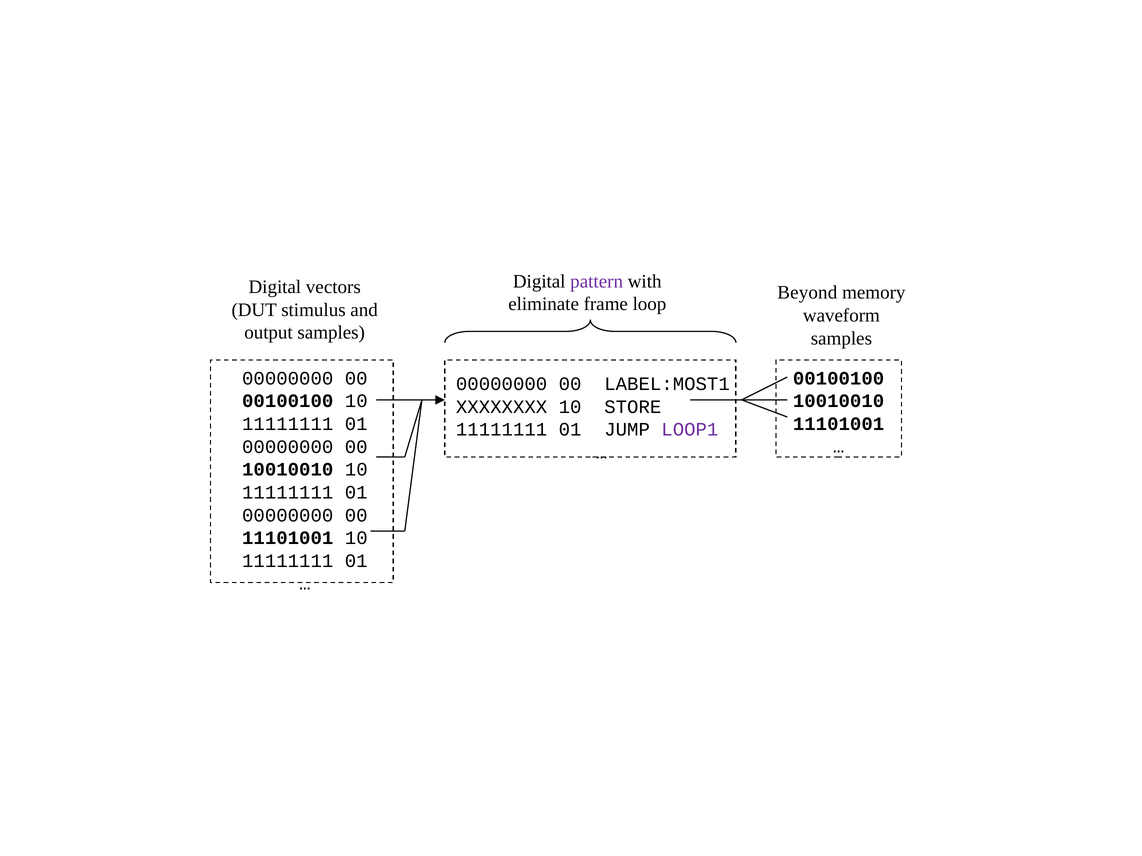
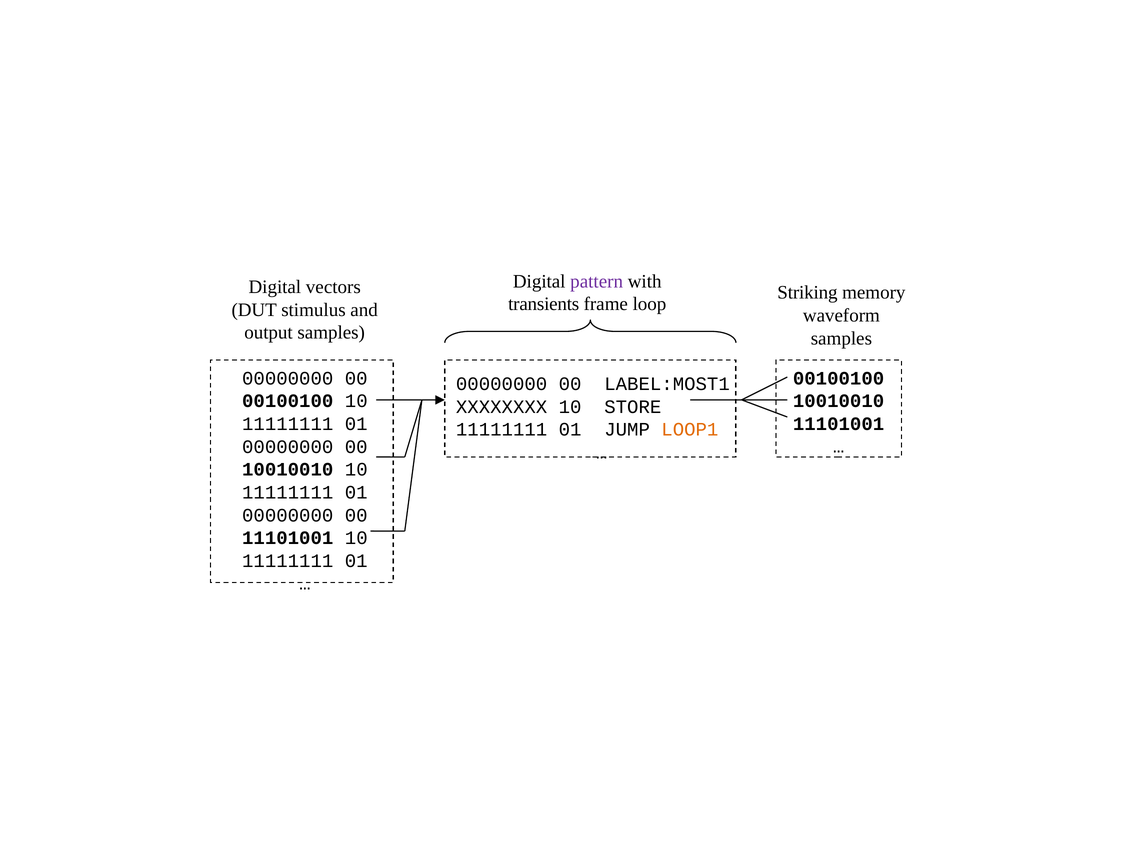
Beyond: Beyond -> Striking (807, 293)
eliminate: eliminate -> transients (544, 304)
LOOP1 colour: purple -> orange (690, 430)
